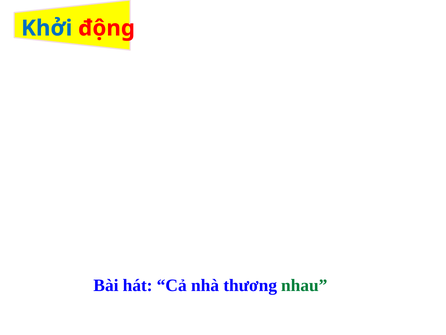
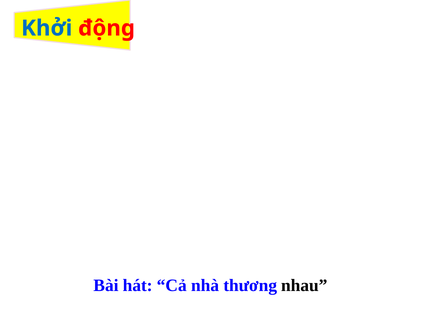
nhau colour: green -> black (304, 285)
